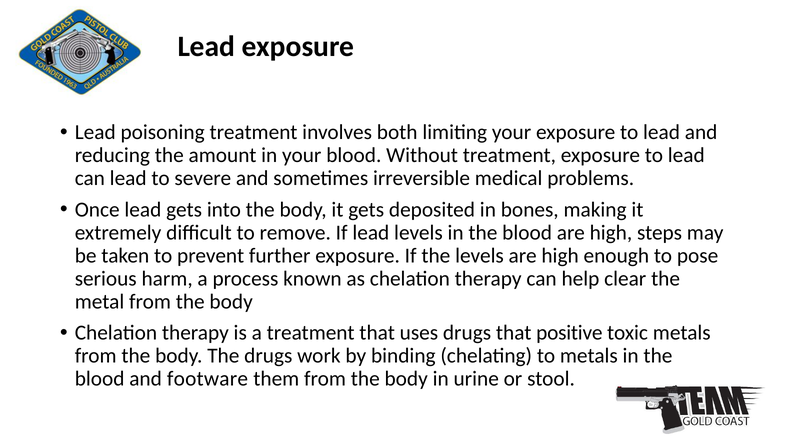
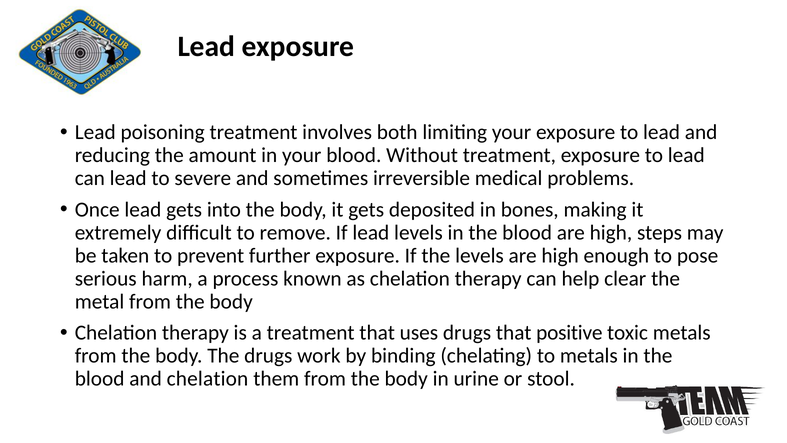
and footware: footware -> chelation (208, 379)
